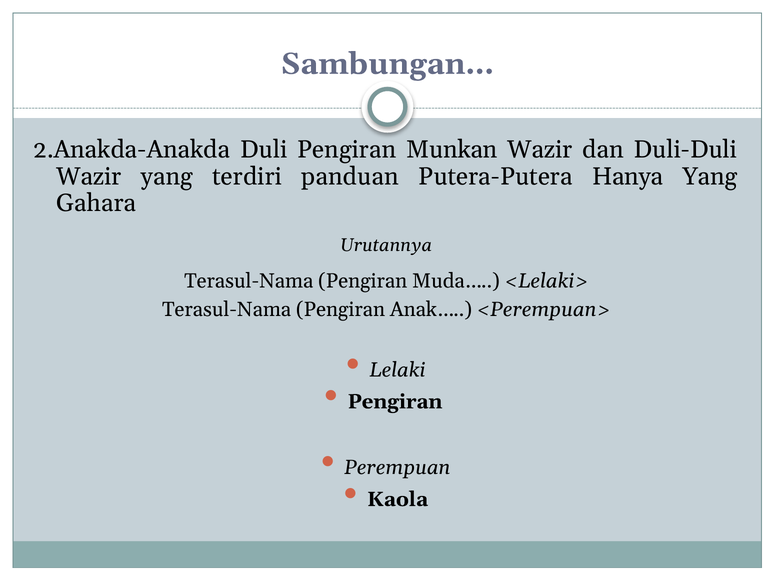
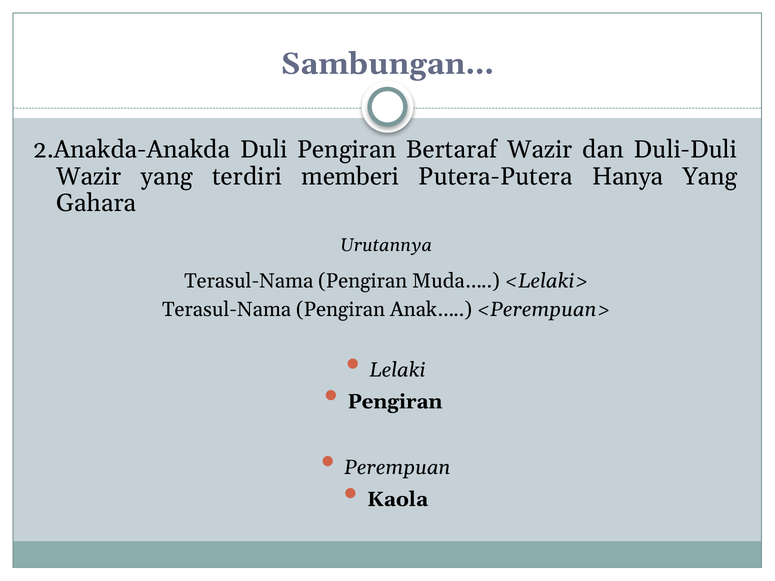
Munkan: Munkan -> Bertaraf (452, 150)
panduan: panduan -> memberi (350, 177)
